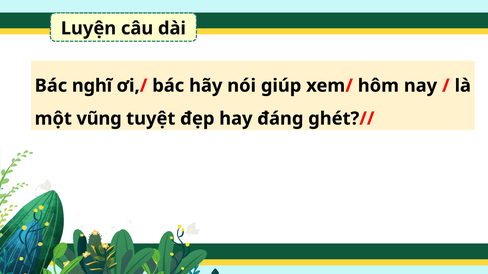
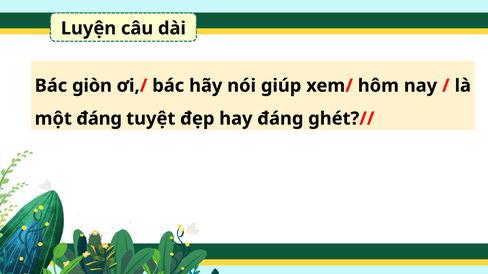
nghĩ: nghĩ -> giòn (92, 86)
một vũng: vũng -> đáng (99, 119)
